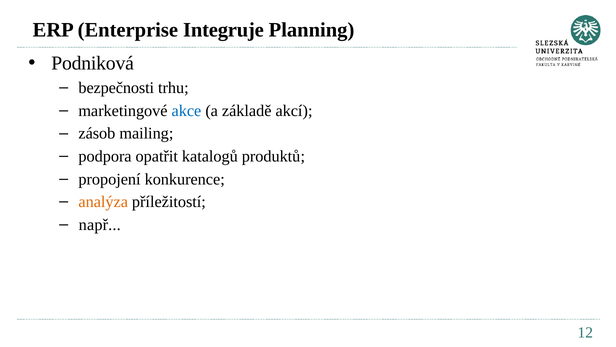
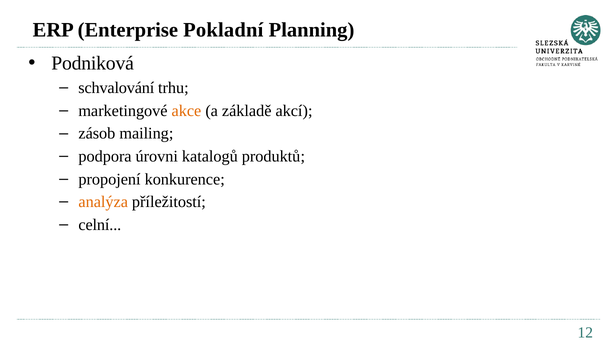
Integruje: Integruje -> Pokladní (223, 30)
bezpečnosti: bezpečnosti -> schvalování (116, 88)
akce colour: blue -> orange (186, 111)
opatřit: opatřit -> úrovni (157, 156)
např: např -> celní (100, 224)
